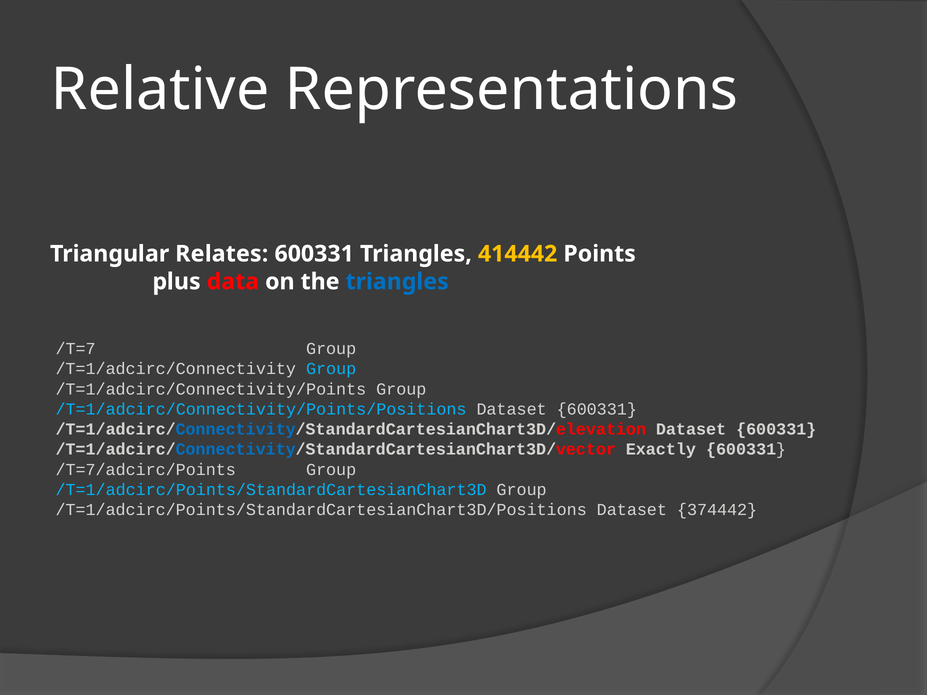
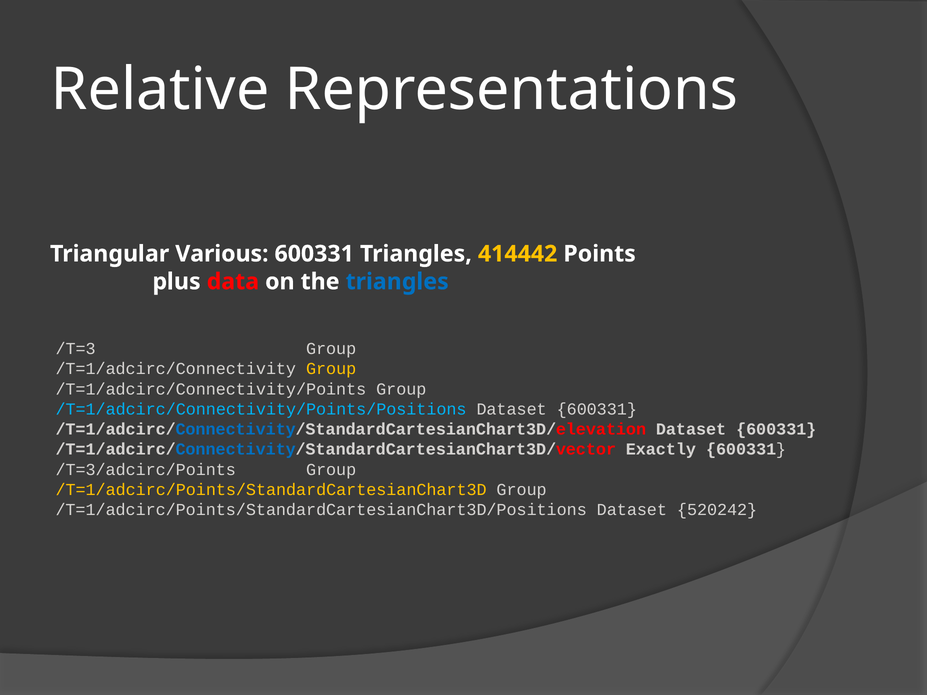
Relates: Relates -> Various (222, 254)
/T=7: /T=7 -> /T=3 (76, 349)
Group colour: light blue -> yellow (331, 369)
/T=7/adcirc/Points: /T=7/adcirc/Points -> /T=3/adcirc/Points (146, 470)
/T=1/adcirc/Points/StandardCartesianChart3D colour: light blue -> yellow (271, 490)
374442: 374442 -> 520242 (717, 510)
